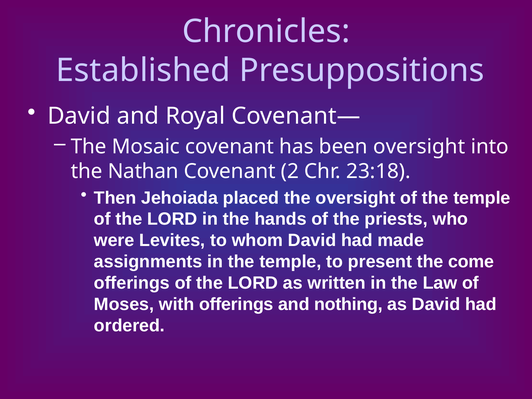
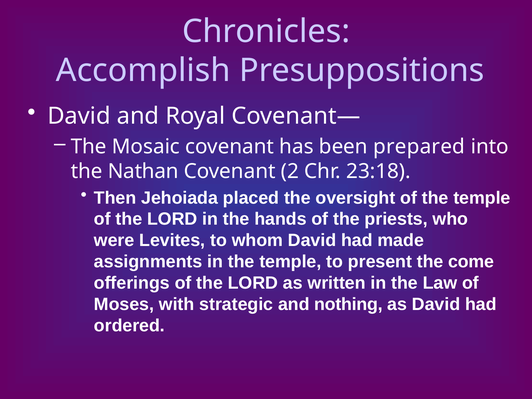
Established: Established -> Accomplish (143, 71)
been oversight: oversight -> prepared (419, 147)
with offerings: offerings -> strategic (236, 304)
